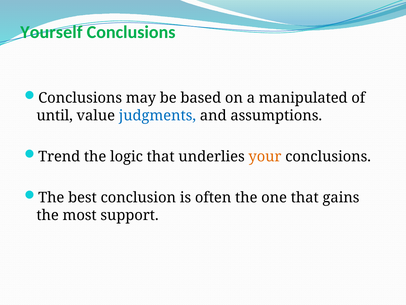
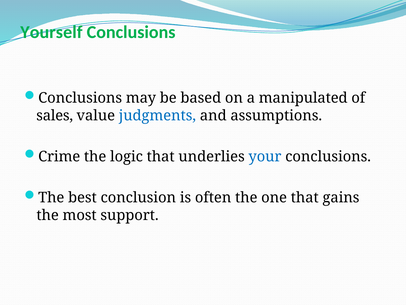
until: until -> sales (55, 115)
Trend: Trend -> Crime (59, 156)
your colour: orange -> blue (265, 156)
